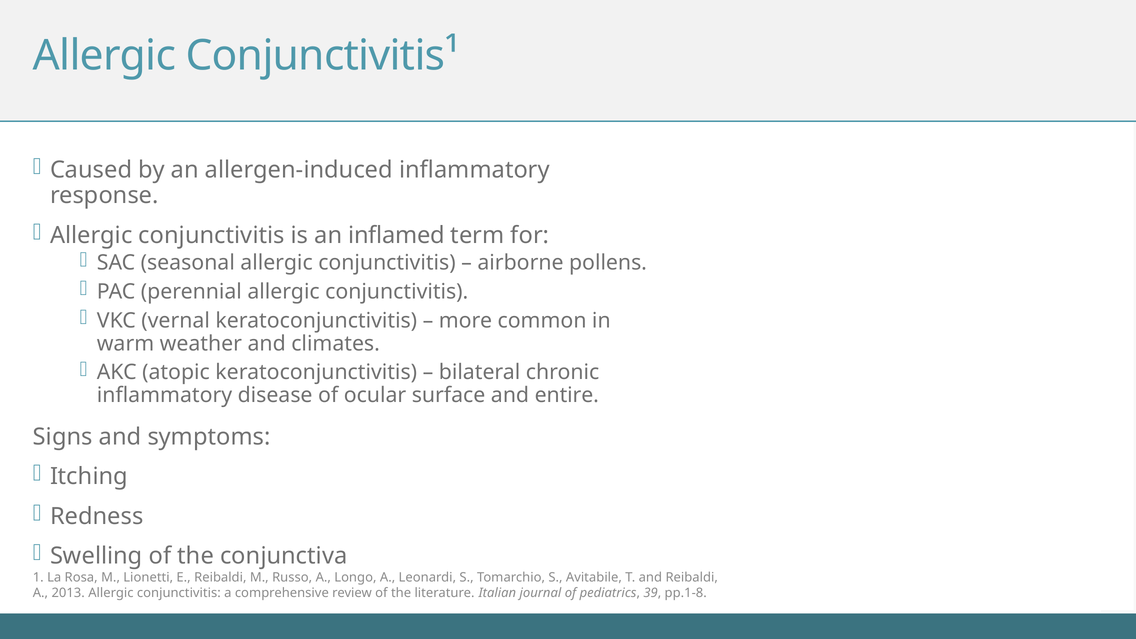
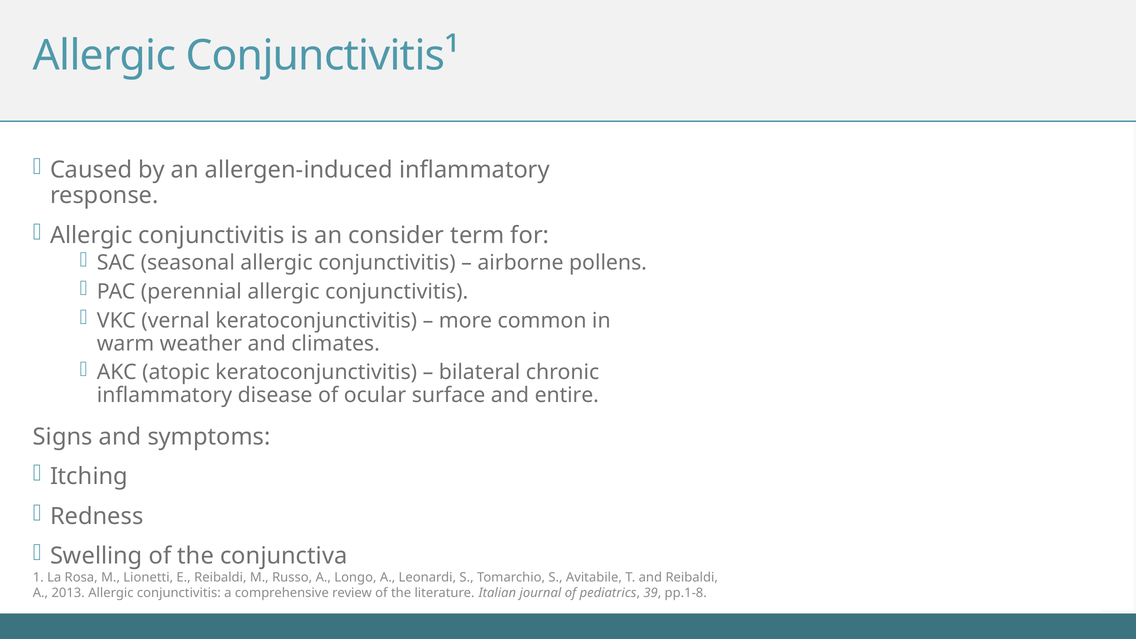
inflamed: inflamed -> consider (396, 235)
